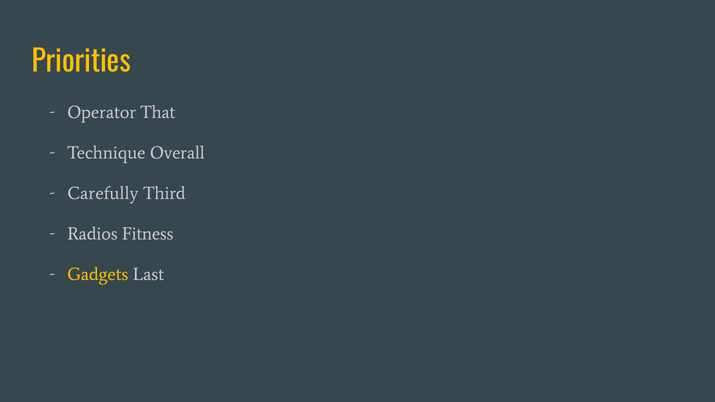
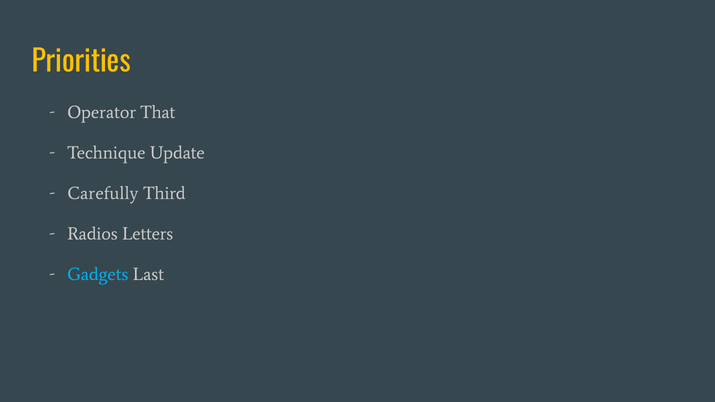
Overall: Overall -> Update (177, 153)
Fitness: Fitness -> Letters (148, 234)
Gadgets colour: yellow -> light blue (98, 275)
